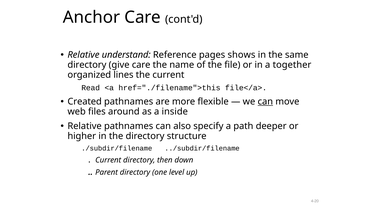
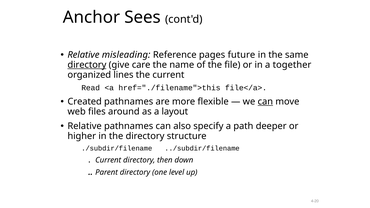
Anchor Care: Care -> Sees (143, 17)
understand: understand -> misleading (126, 55)
shows: shows -> future (241, 55)
directory underline: none -> present (87, 65)
inside: inside -> layout (175, 112)
